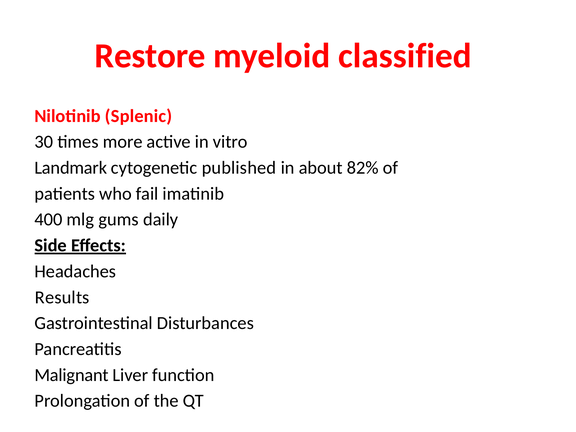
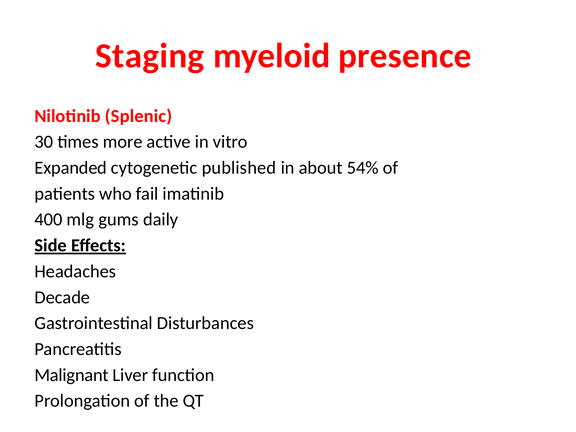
Restore: Restore -> Staging (150, 56)
classified: classified -> presence (405, 56)
Landmark: Landmark -> Expanded (71, 168)
82%: 82% -> 54% (363, 168)
Results: Results -> Decade (62, 297)
